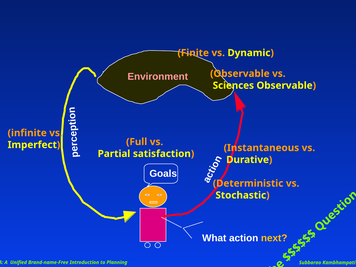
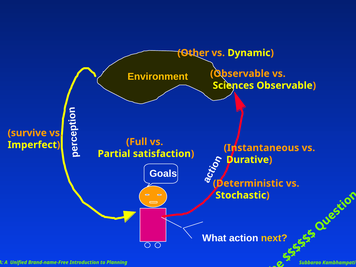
Finite: Finite -> Other (193, 53)
Environment colour: pink -> yellow (158, 77)
infinite: infinite -> survive (27, 133)
